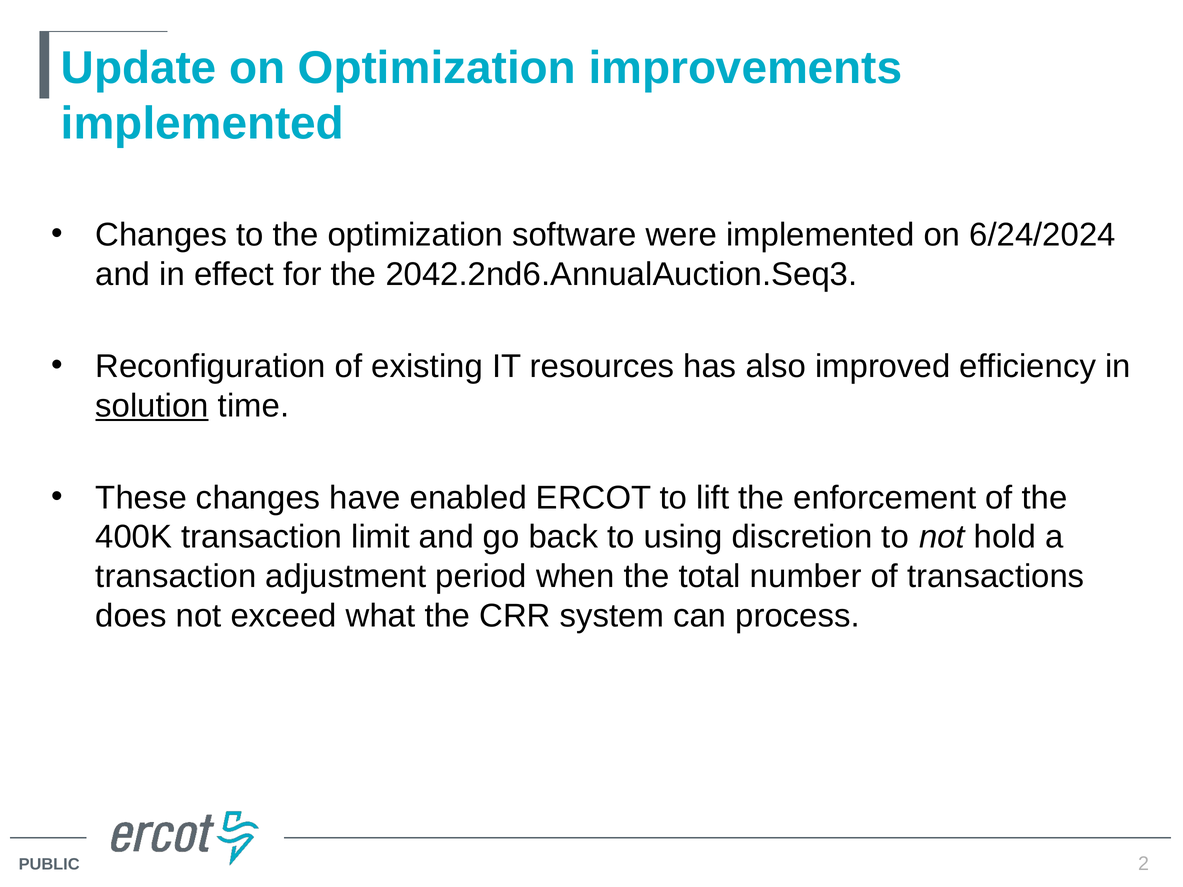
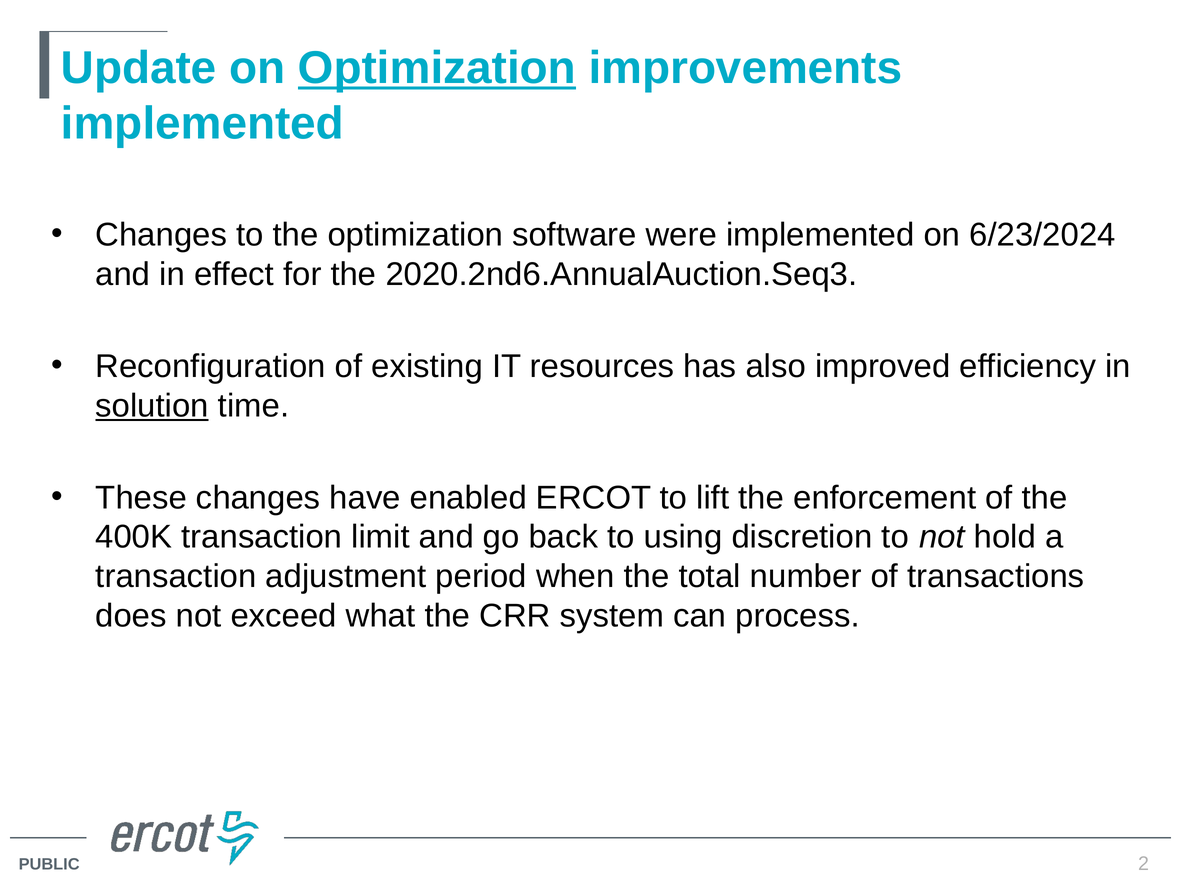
Optimization underline: none -> present (437, 68)
6/24/2024: 6/24/2024 -> 6/23/2024 (1043, 235)
2042.2nd6.AnnualAuction.Seq3: 2042.2nd6.AnnualAuction.Seq3 -> 2020.2nd6.AnnualAuction.Seq3 (621, 274)
